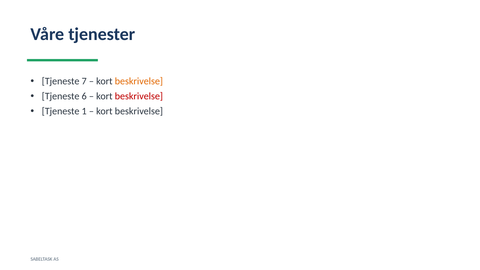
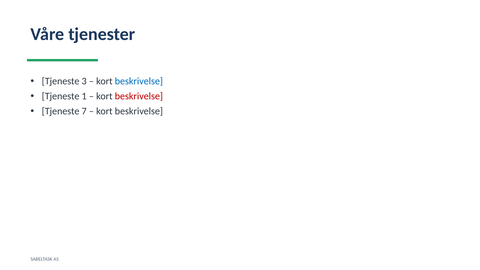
7: 7 -> 3 (84, 81)
beskrivelse colour: orange -> blue (139, 81)
6: 6 -> 1 (84, 96)
1: 1 -> 7 (84, 111)
